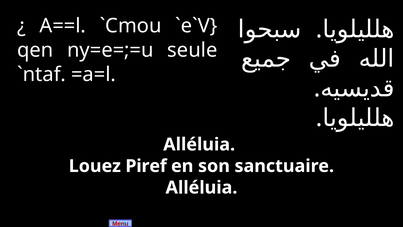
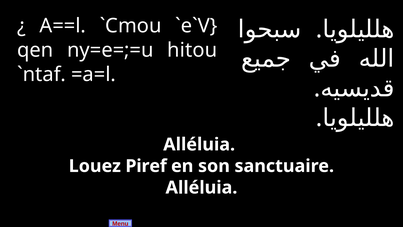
seule: seule -> hitou (192, 50)
